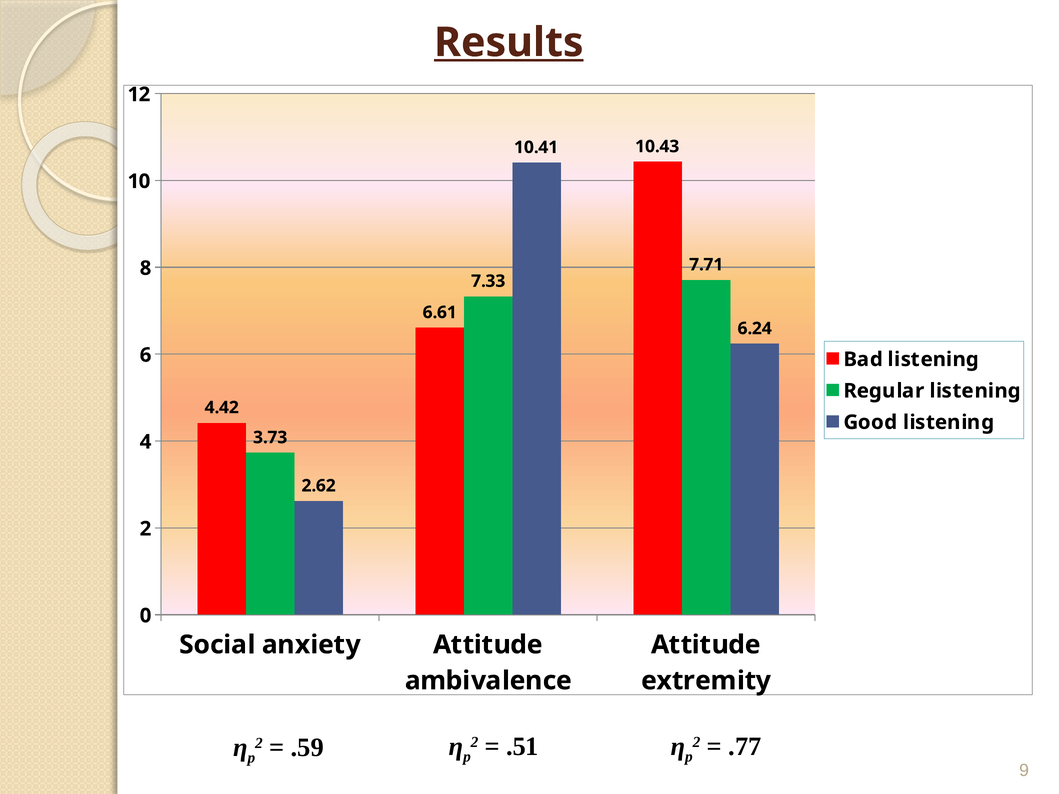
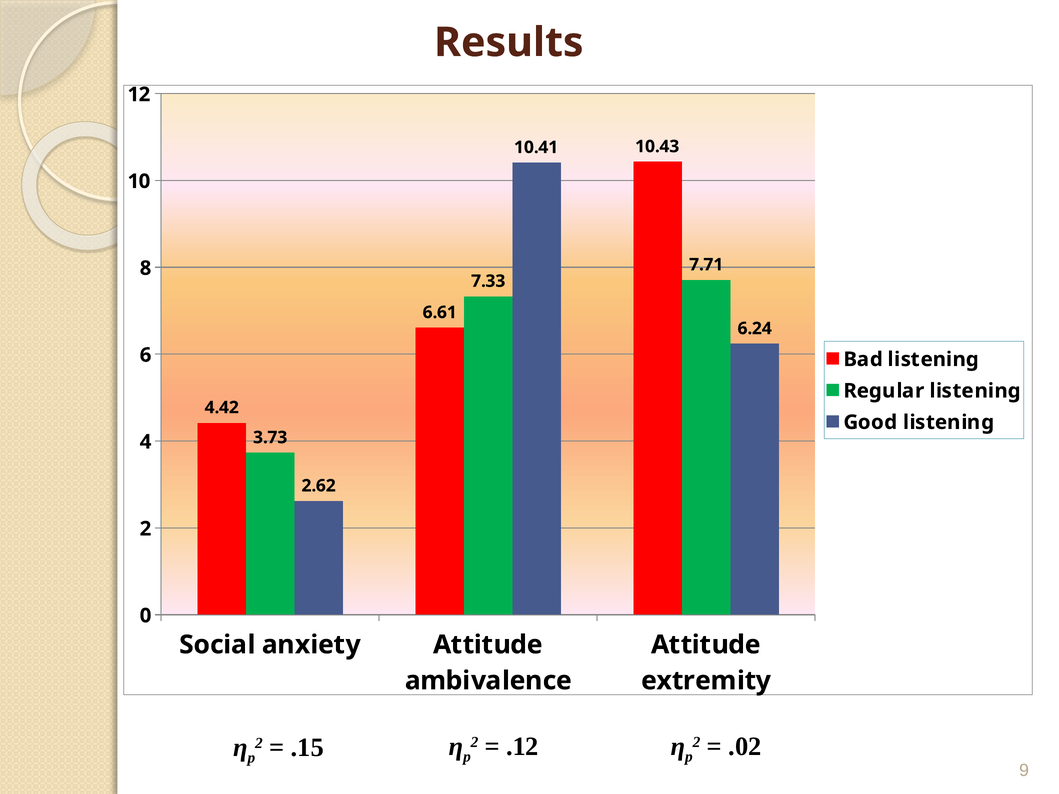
Results underline: present -> none (509, 43)
.51: .51 -> .12 (522, 747)
.77: .77 -> .02 (745, 747)
.59: .59 -> .15 (307, 748)
